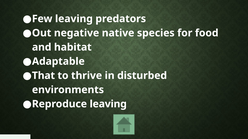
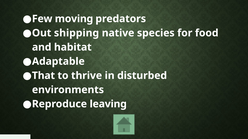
Few leaving: leaving -> moving (74, 19)
negative: negative -> shipping (76, 33)
